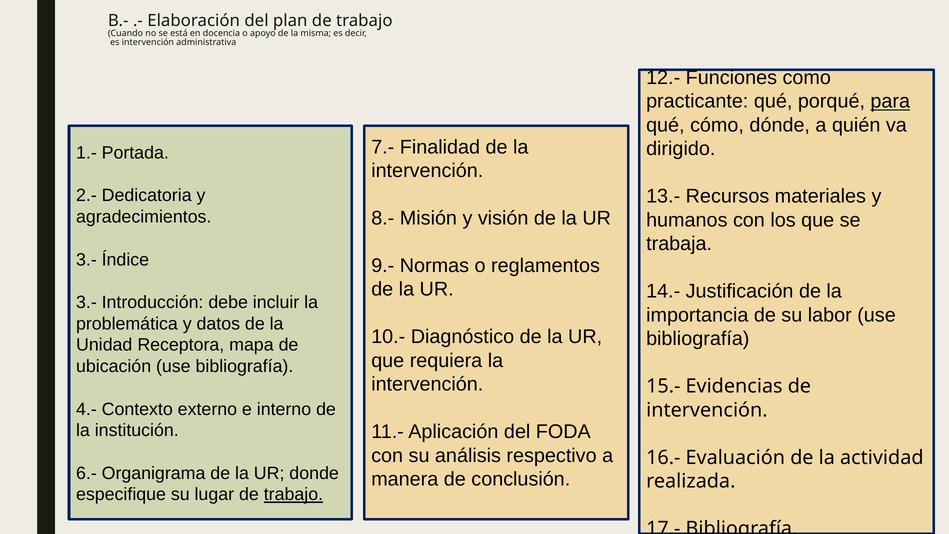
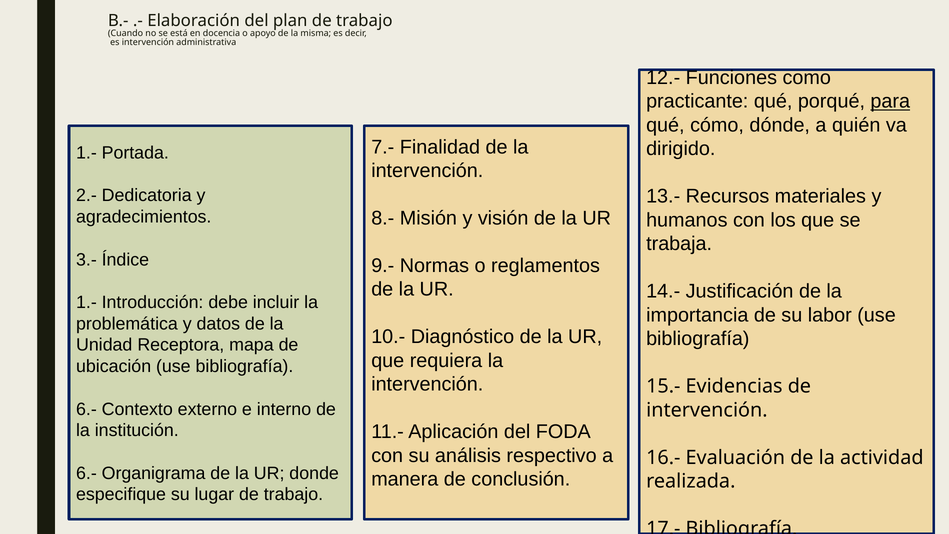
3.-: 3.- -> 1.- (86, 302)
4.-: 4.- -> 6.- (86, 409)
trabajo underline: present -> none (293, 494)
